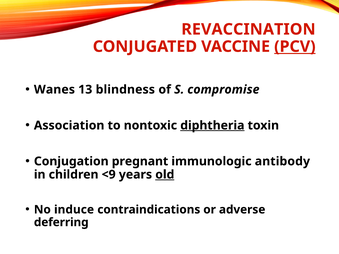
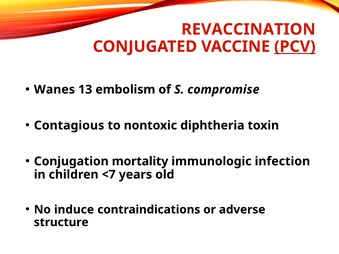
blindness: blindness -> embolism (125, 90)
Association: Association -> Contagious (69, 126)
diphtheria underline: present -> none (212, 126)
pregnant: pregnant -> mortality (140, 161)
antibody: antibody -> infection (282, 161)
<9: <9 -> <7 (109, 175)
old underline: present -> none (165, 175)
deferring: deferring -> structure (61, 222)
